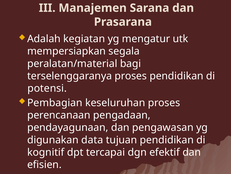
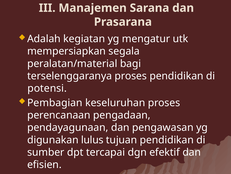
data: data -> lulus (92, 139)
kognitif: kognitif -> sumber (46, 152)
